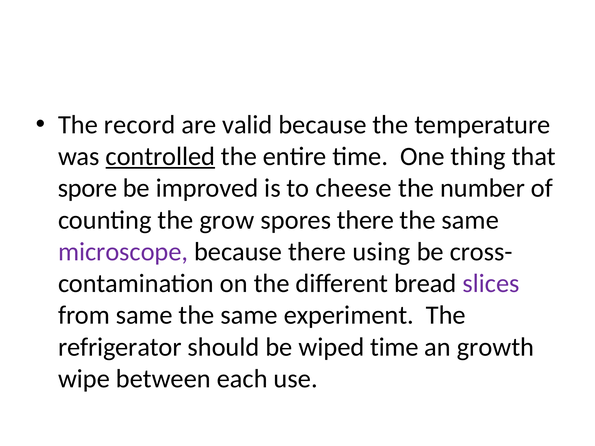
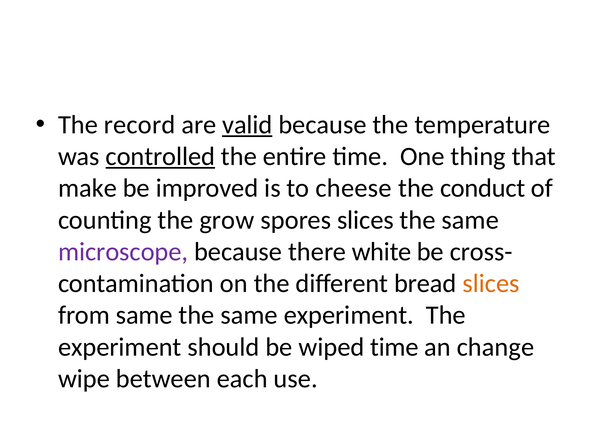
valid underline: none -> present (247, 125)
spore: spore -> make (87, 188)
number: number -> conduct (483, 188)
spores there: there -> slices (365, 220)
using: using -> white (382, 252)
slices colour: purple -> orange (491, 284)
refrigerator: refrigerator -> experiment (120, 347)
growth: growth -> change (495, 347)
